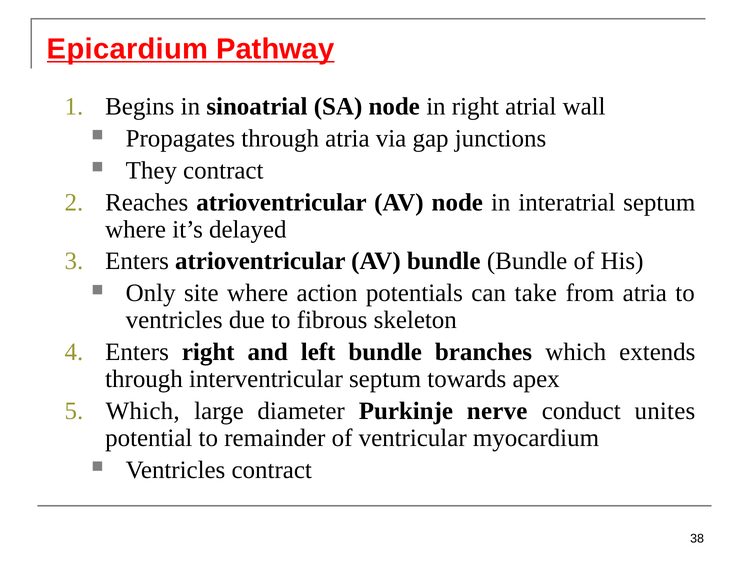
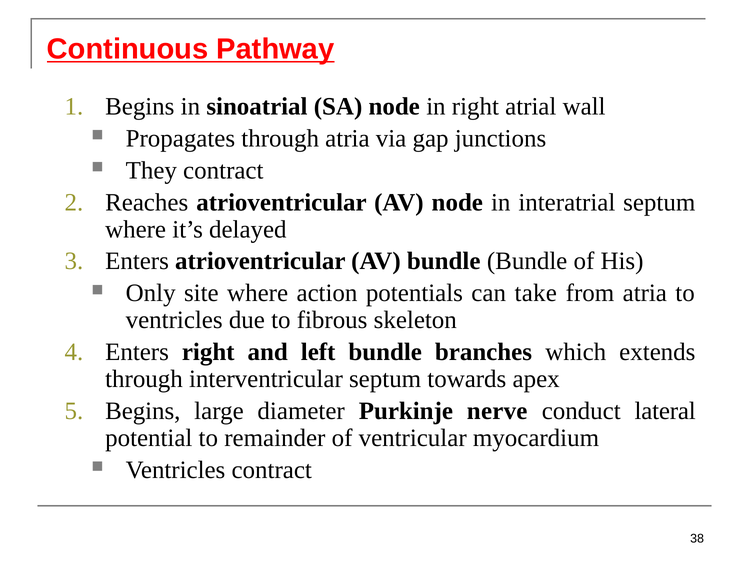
Epicardium: Epicardium -> Continuous (128, 49)
Which: Which -> Begins (143, 411)
unites: unites -> lateral (665, 411)
